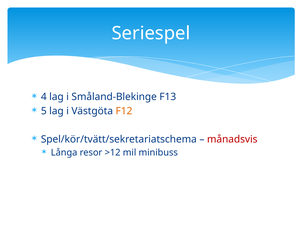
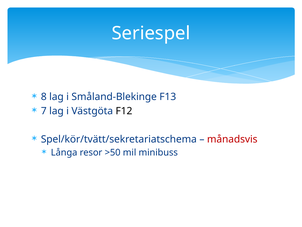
4: 4 -> 8 (44, 97)
5: 5 -> 7 (44, 111)
F12 colour: orange -> black (124, 111)
>12: >12 -> >50 (113, 152)
